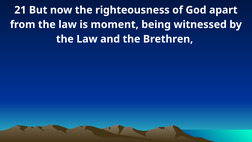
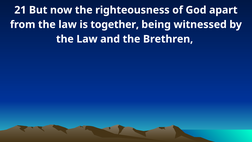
moment: moment -> together (115, 24)
